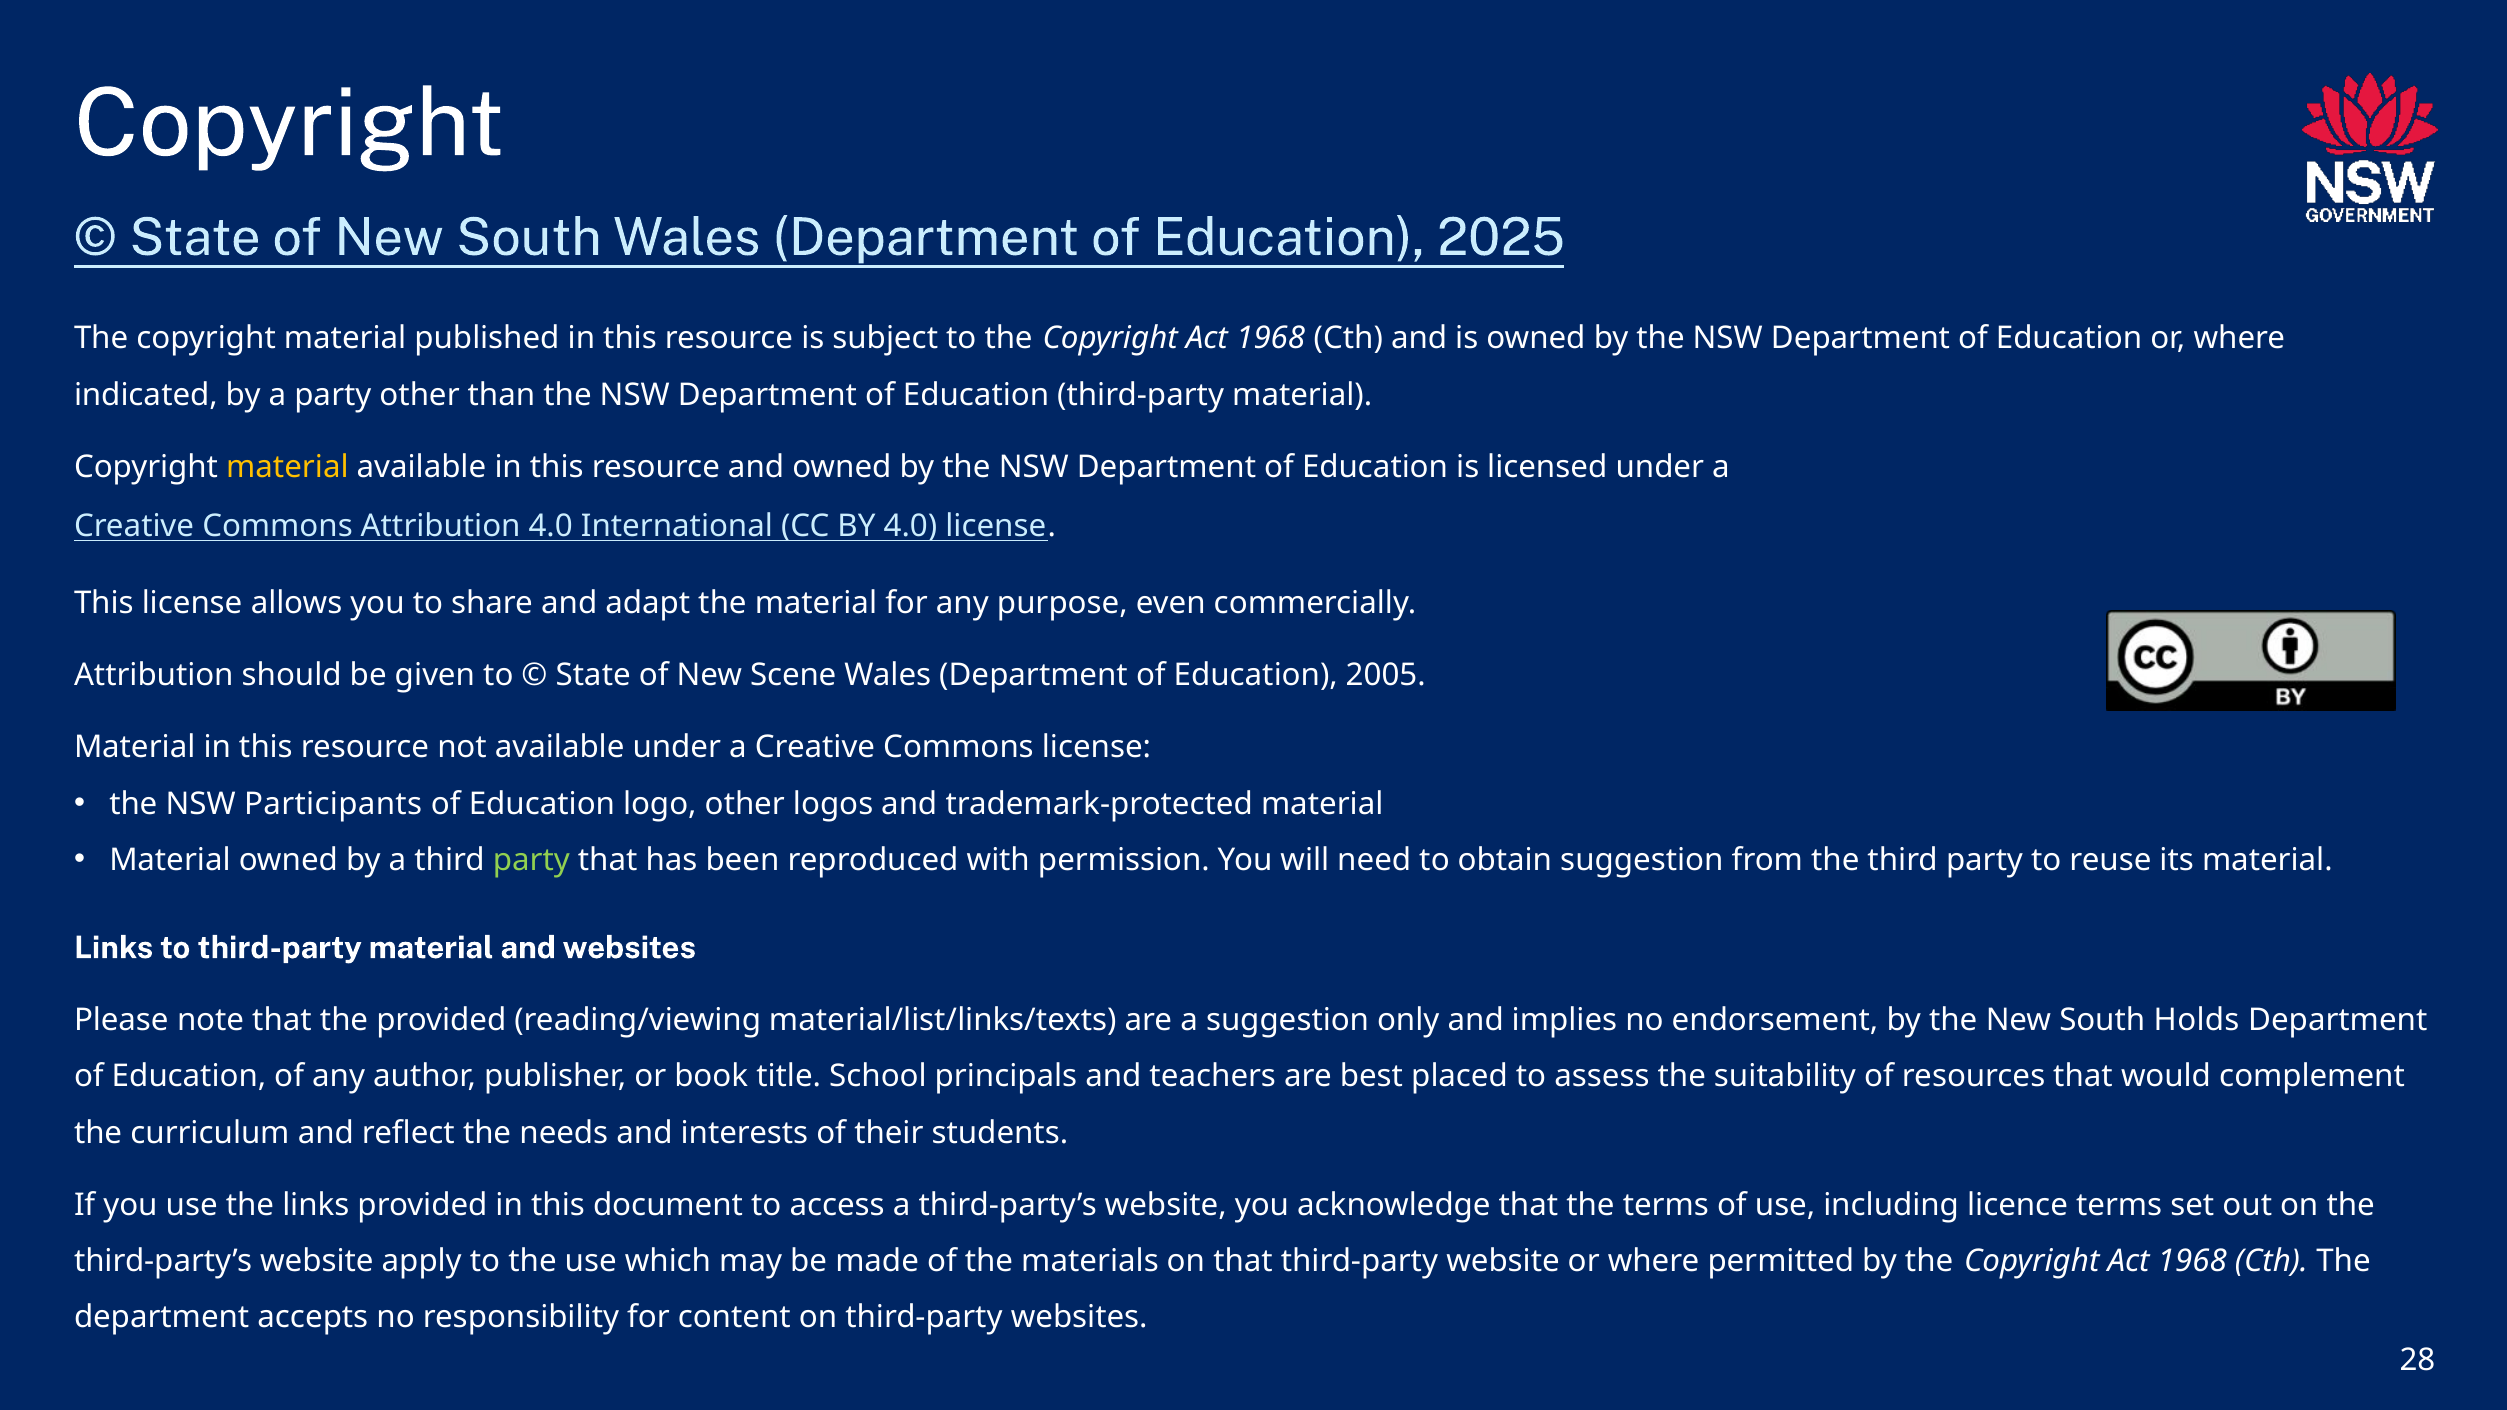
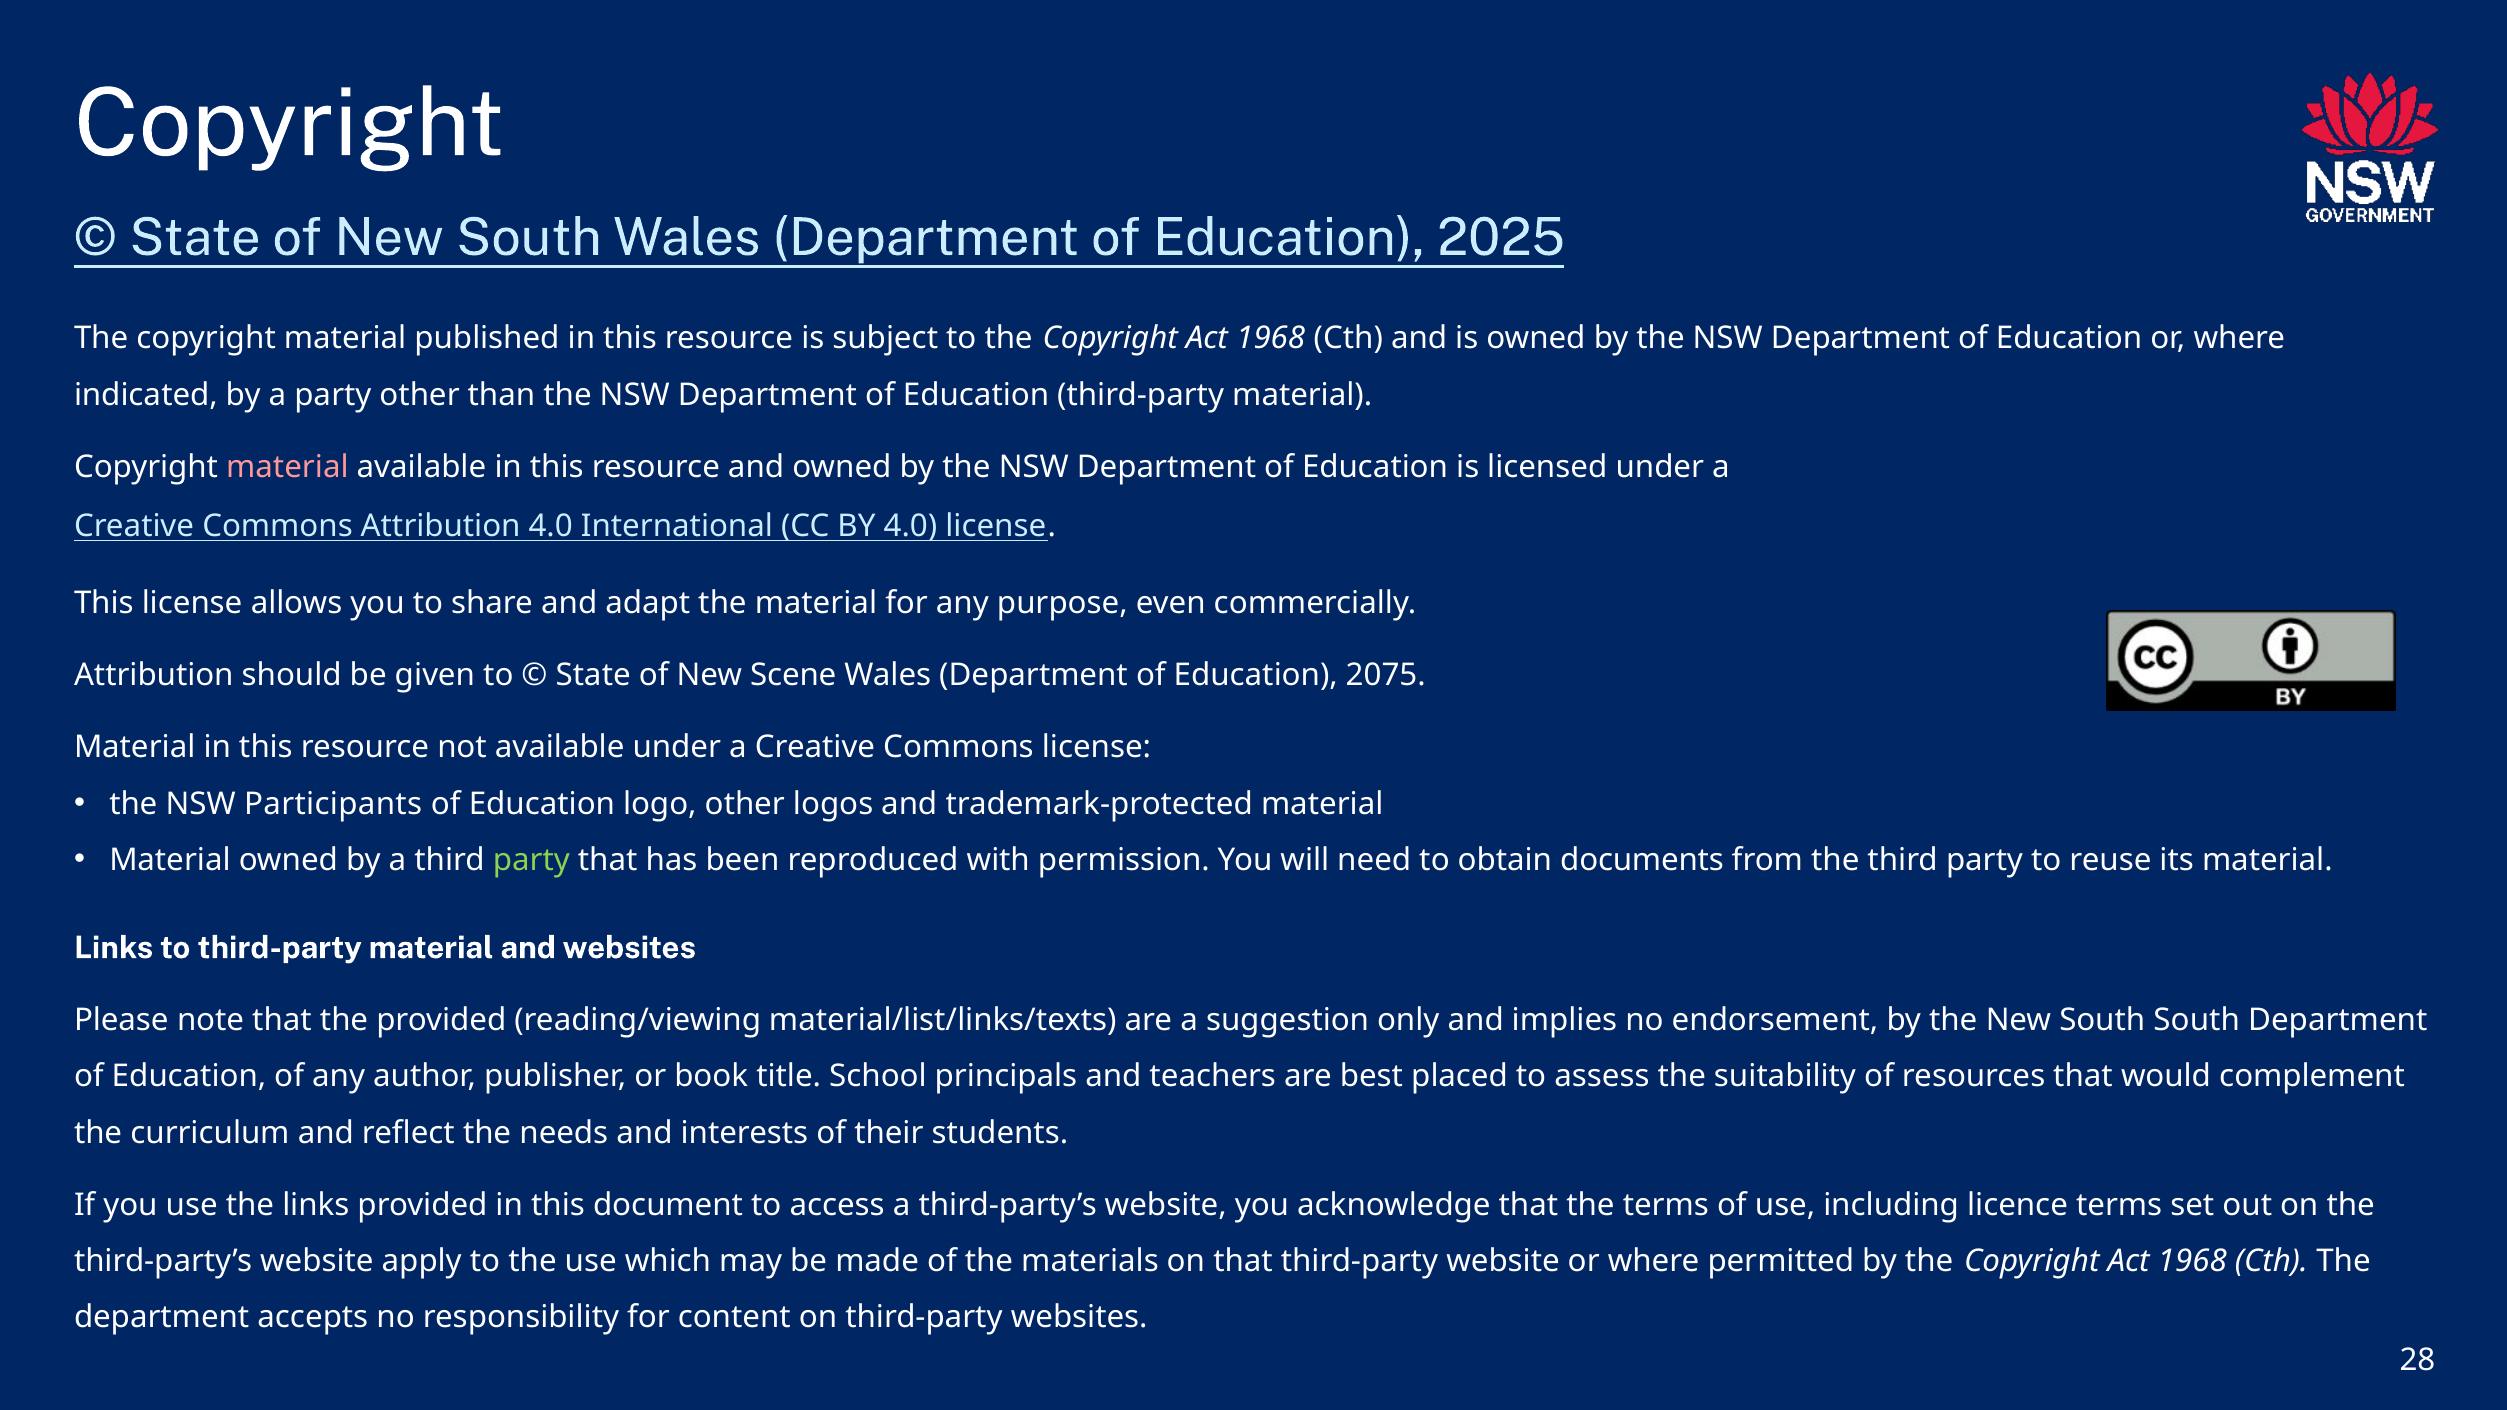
material colour: yellow -> pink (287, 467)
2005: 2005 -> 2075 (1386, 675)
obtain suggestion: suggestion -> documents (1642, 860)
South Holds: Holds -> South (2197, 1020)
